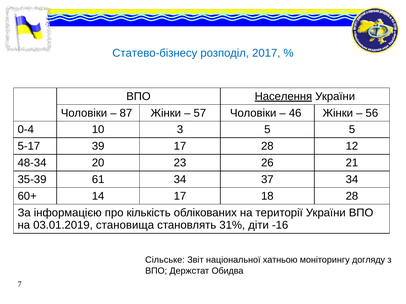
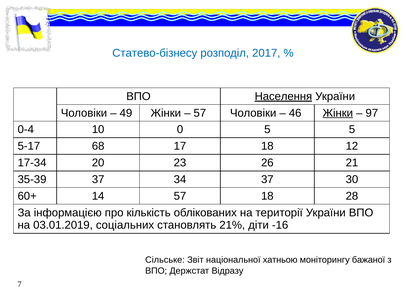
87: 87 -> 49 (126, 113)
Жінки underline: none -> present (338, 113)
56: 56 -> 97 (372, 113)
3: 3 -> 0 (180, 130)
39: 39 -> 68 (98, 146)
17 28: 28 -> 18 (267, 146)
48-34: 48-34 -> 17-34 (32, 163)
35-39 61: 61 -> 37 (98, 180)
37 34: 34 -> 30 (352, 180)
14 17: 17 -> 57 (180, 196)
становища: становища -> соціальних (125, 226)
31%: 31% -> 21% (232, 226)
догляду: догляду -> бажаної (369, 260)
Обидва: Обидва -> Відразу (227, 271)
